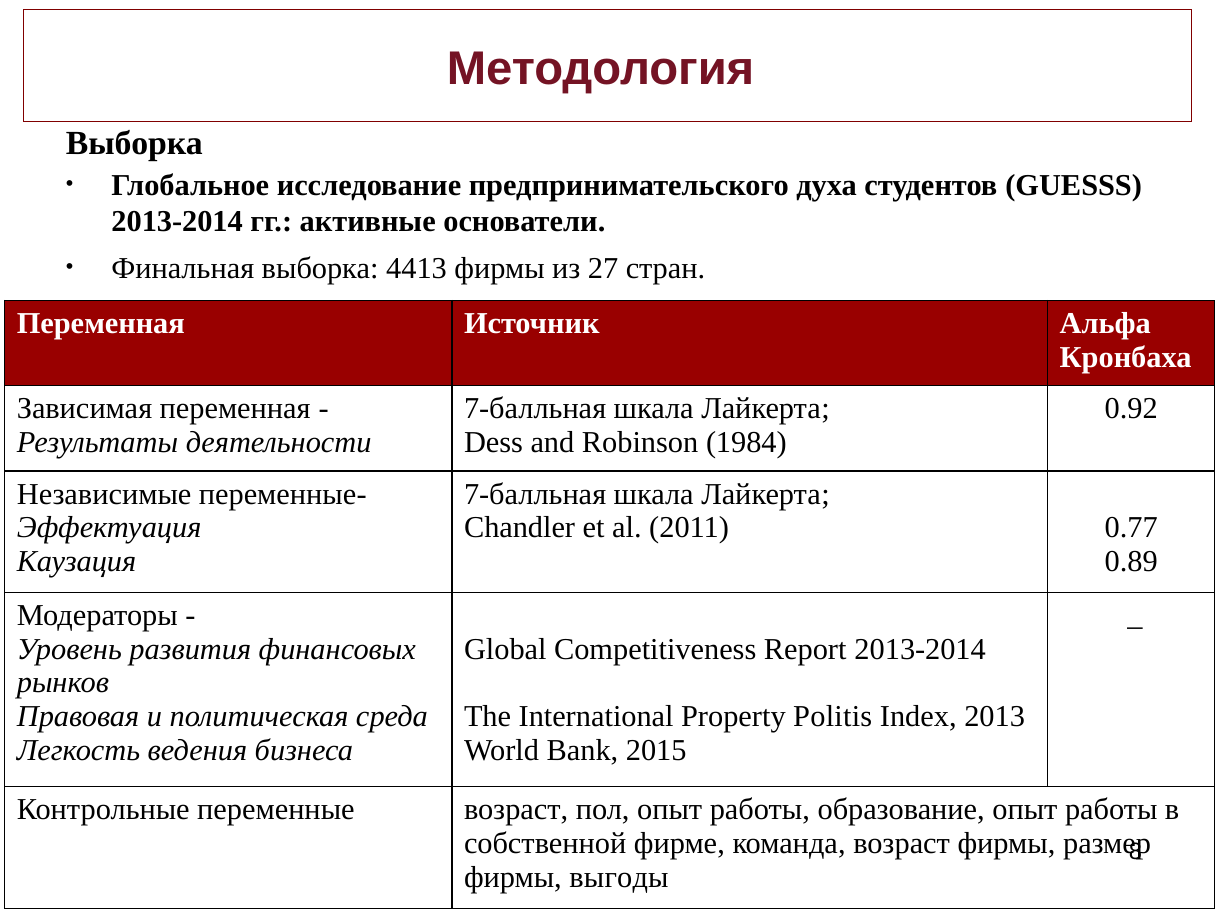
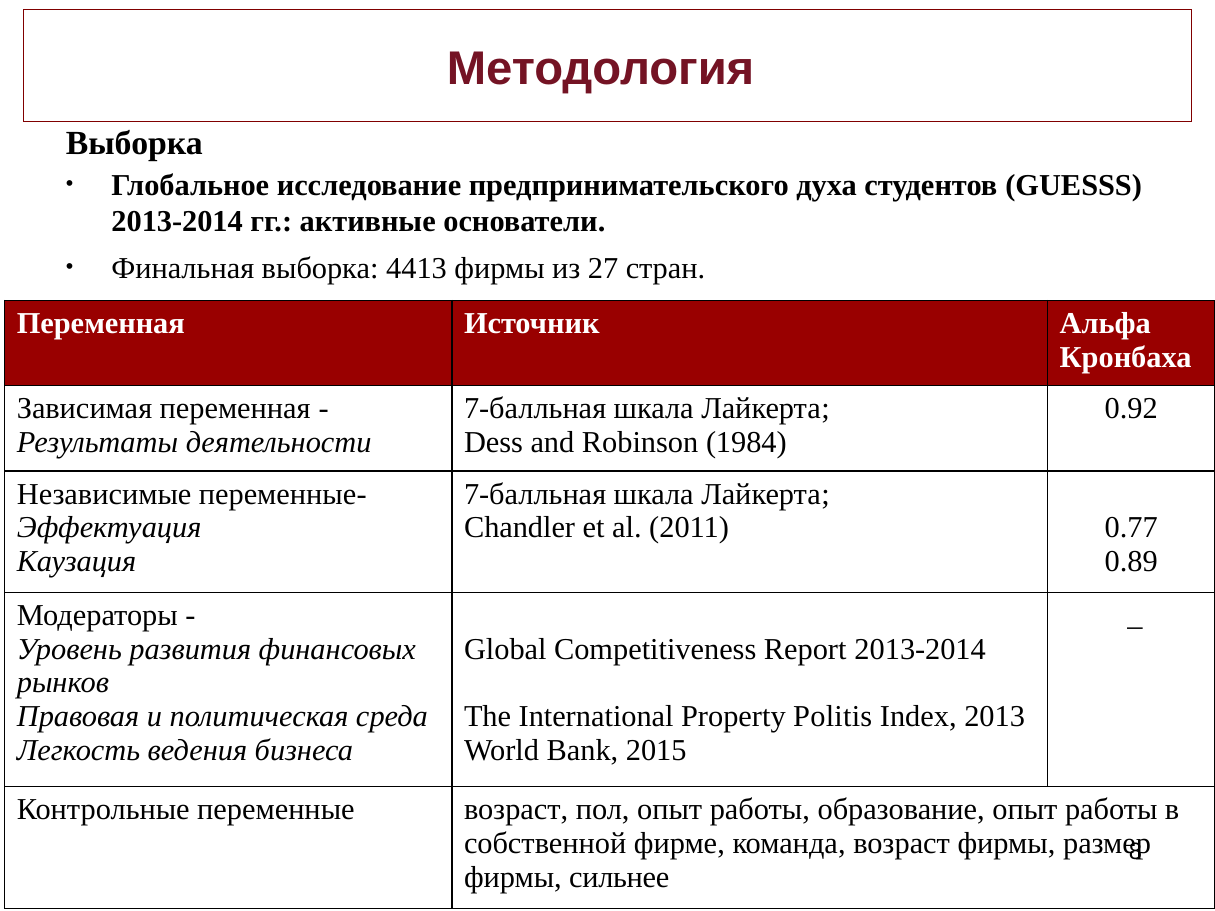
выгоды: выгоды -> сильнее (619, 877)
